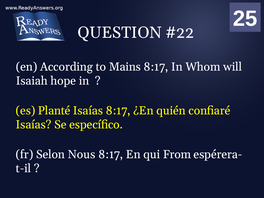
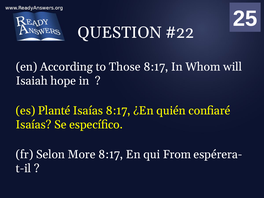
Mains: Mains -> Those (125, 67)
Nous: Nous -> More (82, 154)
